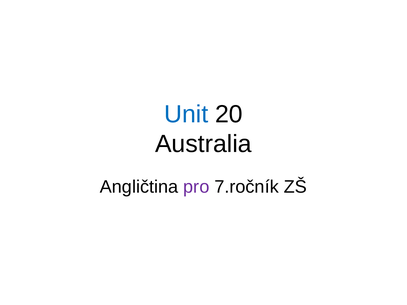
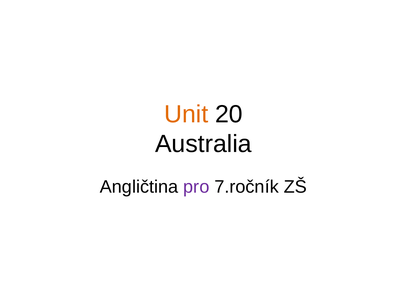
Unit colour: blue -> orange (186, 114)
